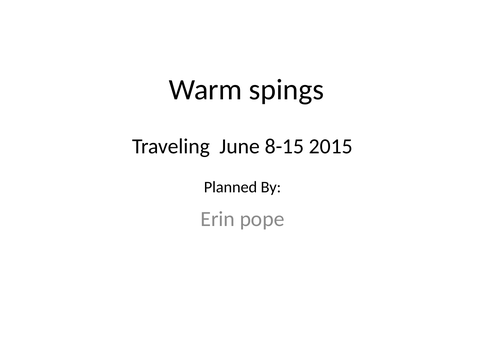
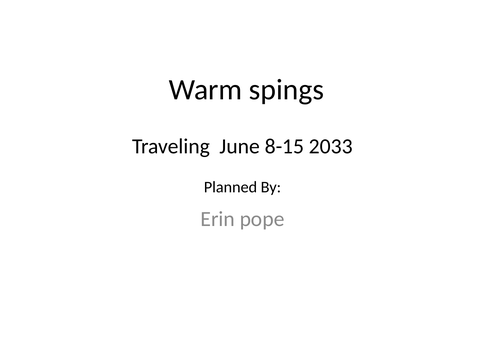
2015: 2015 -> 2033 (331, 146)
